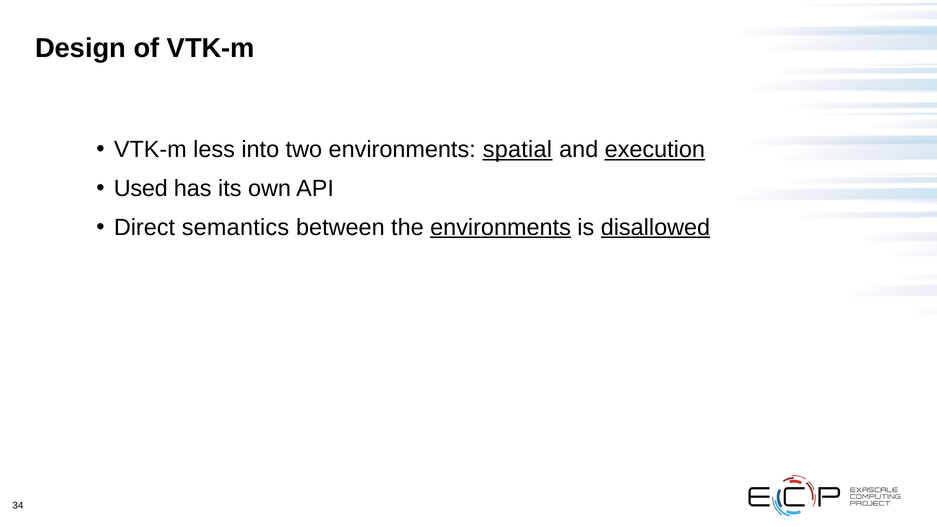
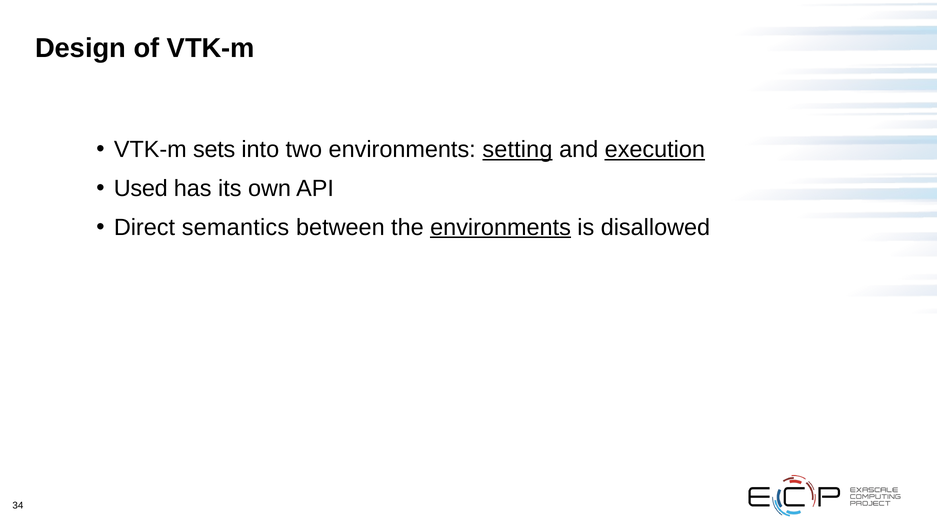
less: less -> sets (214, 150)
spatial: spatial -> setting (517, 150)
disallowed underline: present -> none (655, 227)
